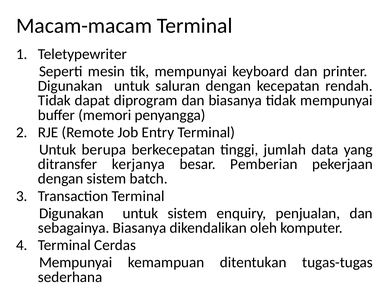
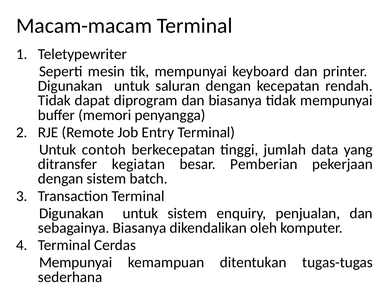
berupa: berupa -> contoh (104, 150)
kerjanya: kerjanya -> kegiatan (138, 164)
